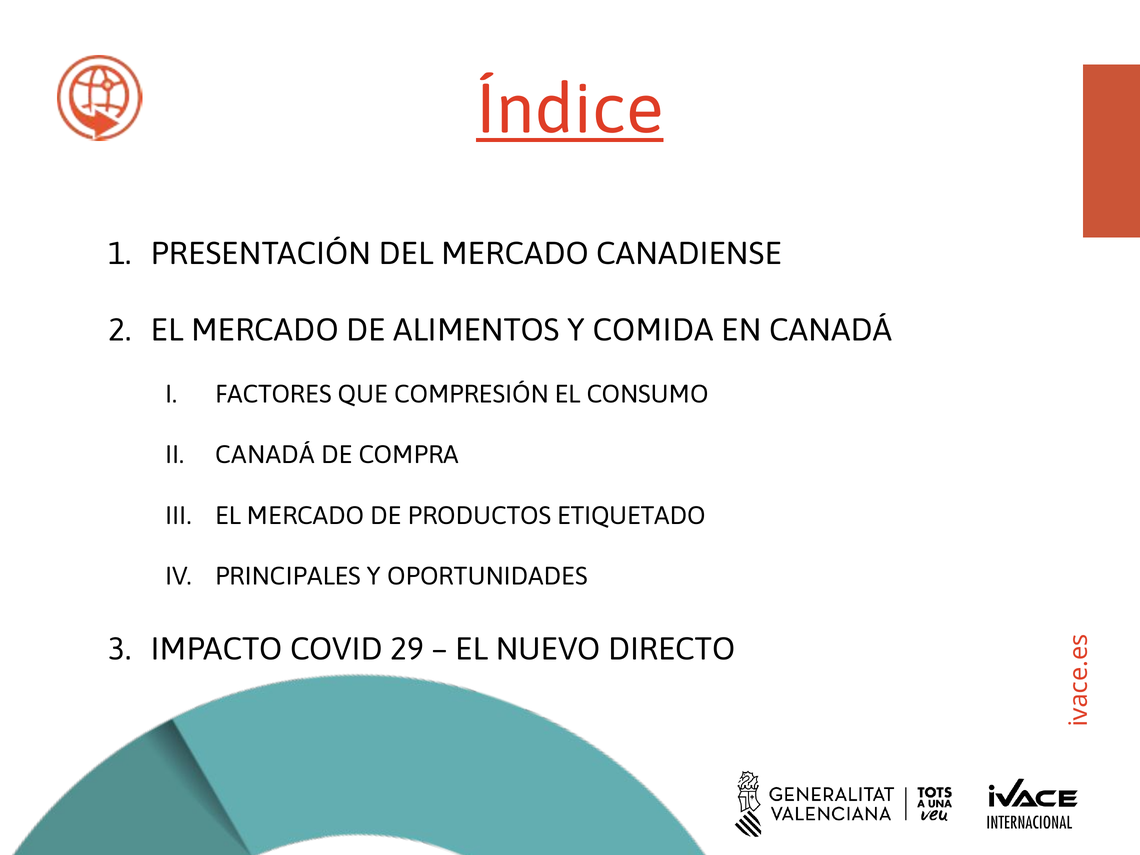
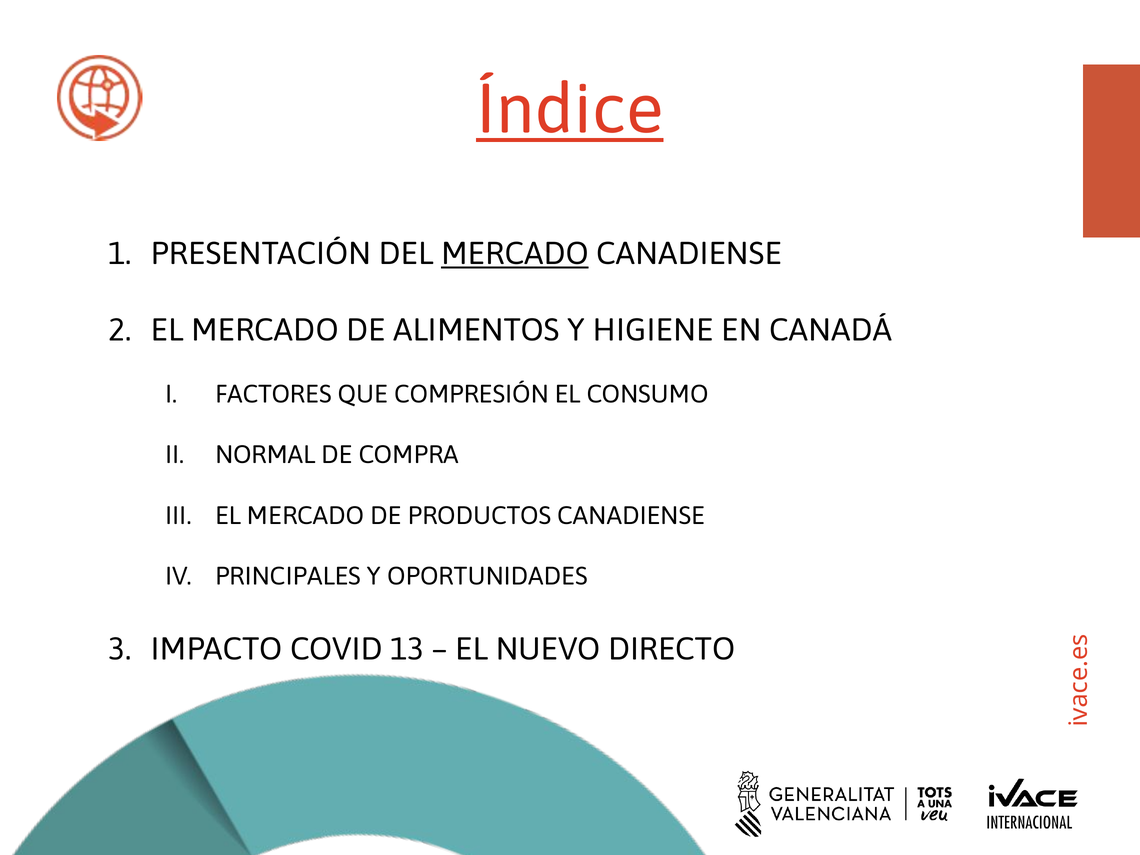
MERCADO underline: none -> present (515, 254)
COMIDA: COMIDA -> HIGIENE (653, 330)
CANADÁ: CANADÁ -> NORMAL (265, 455)
PRODUCTOS ETIQUETADO: ETIQUETADO -> CANADIENSE (631, 516)
29: 29 -> 13 (407, 649)
